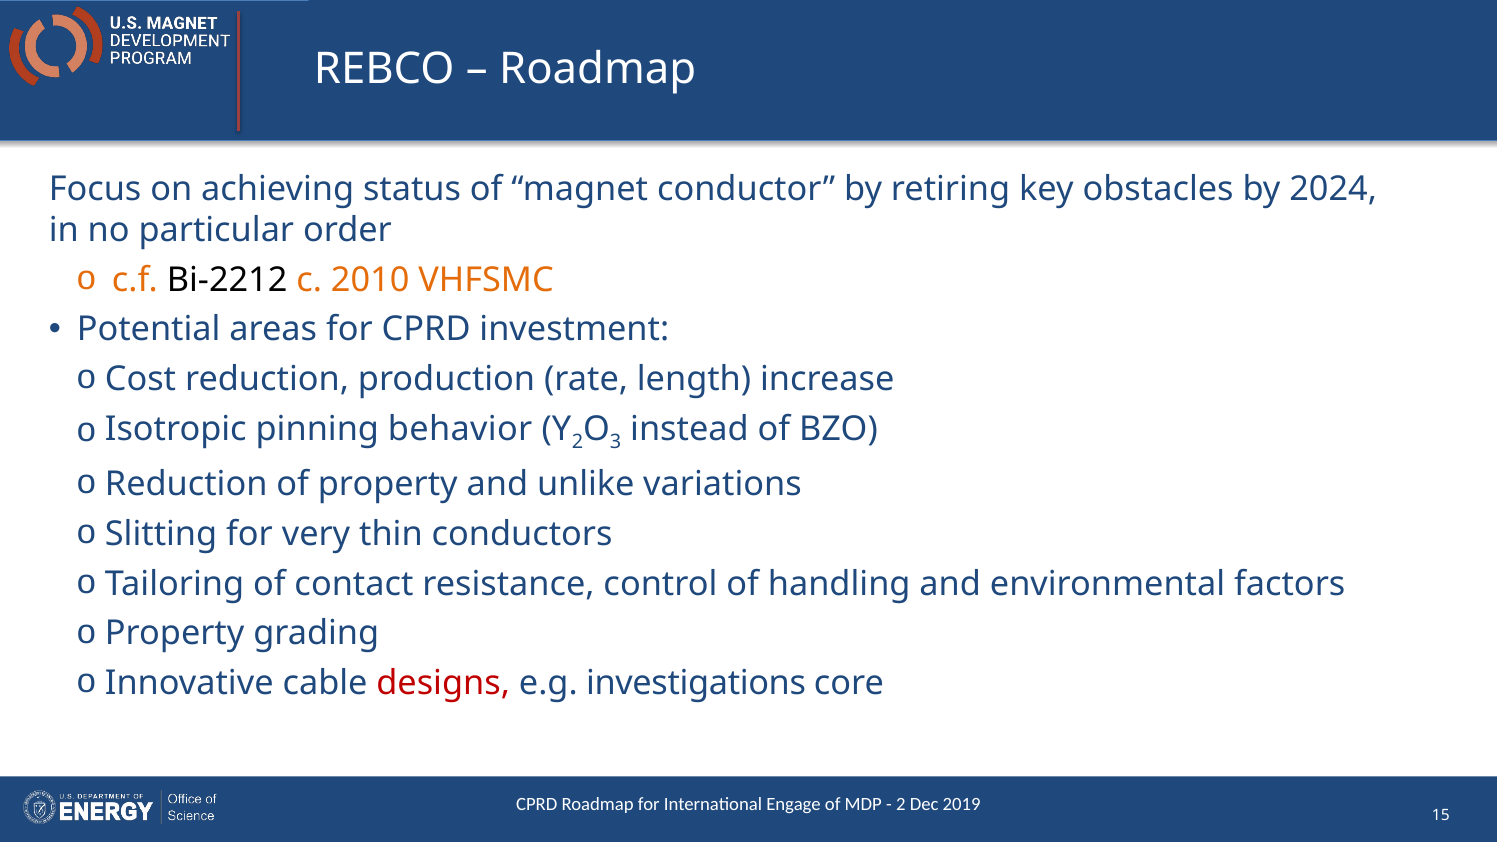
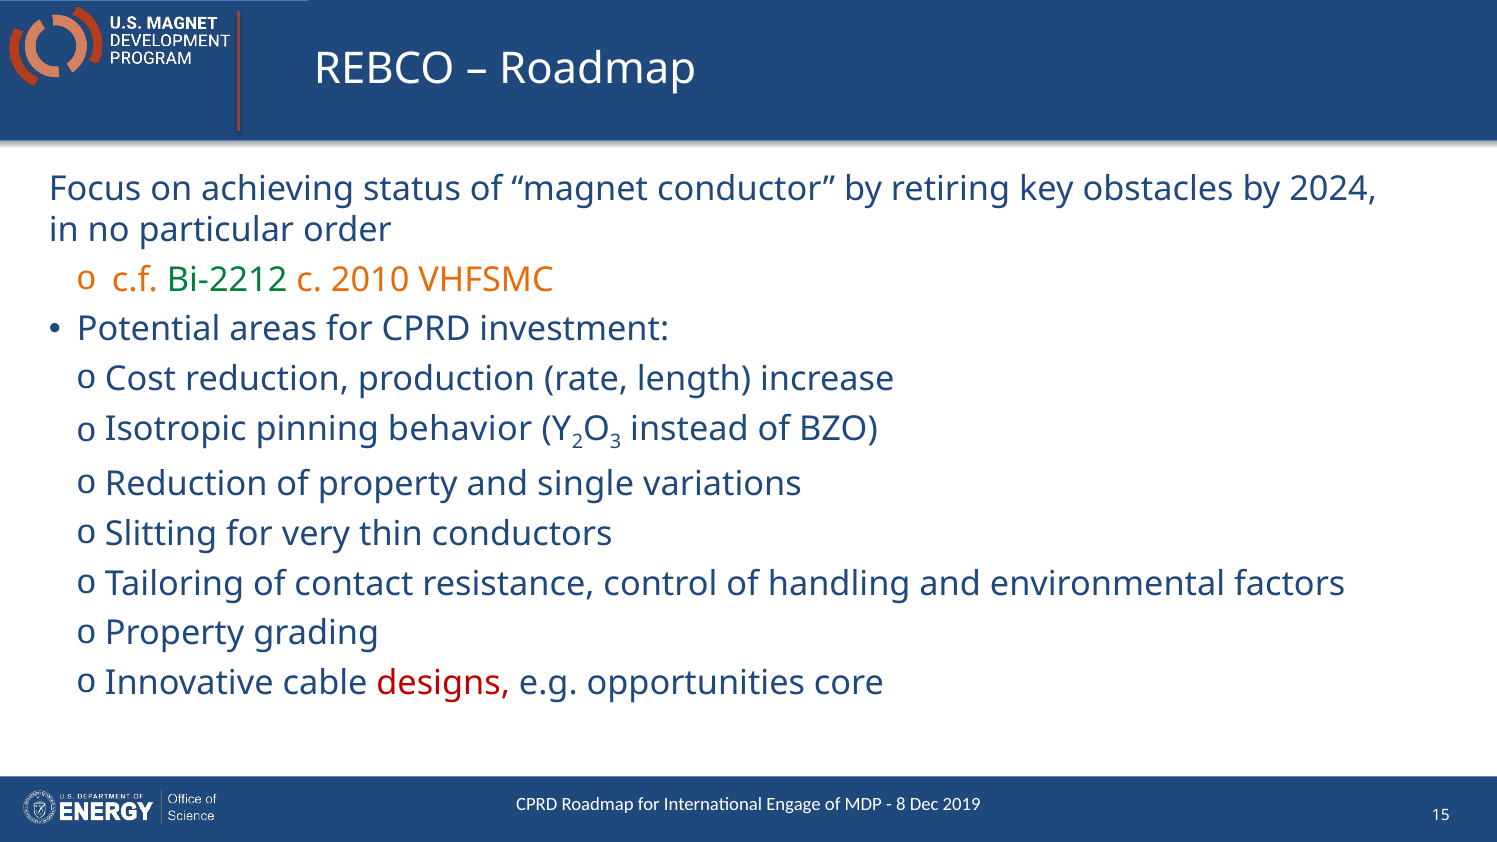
Bi-2212 colour: black -> green (227, 280)
unlike: unlike -> single (586, 484)
investigations: investigations -> opportunities (696, 683)
2: 2 -> 8 (901, 804)
